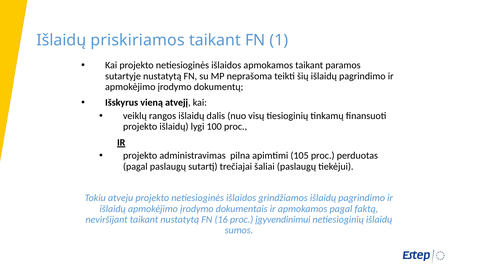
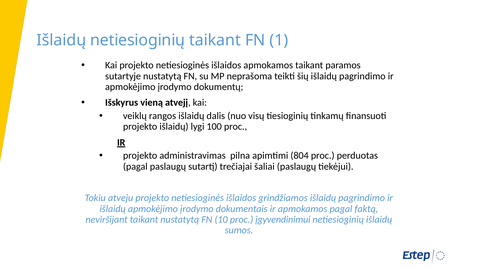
Išlaidų priskiriamos: priskiriamos -> netiesioginių (138, 40)
105: 105 -> 804 (300, 156)
16: 16 -> 10 (221, 219)
